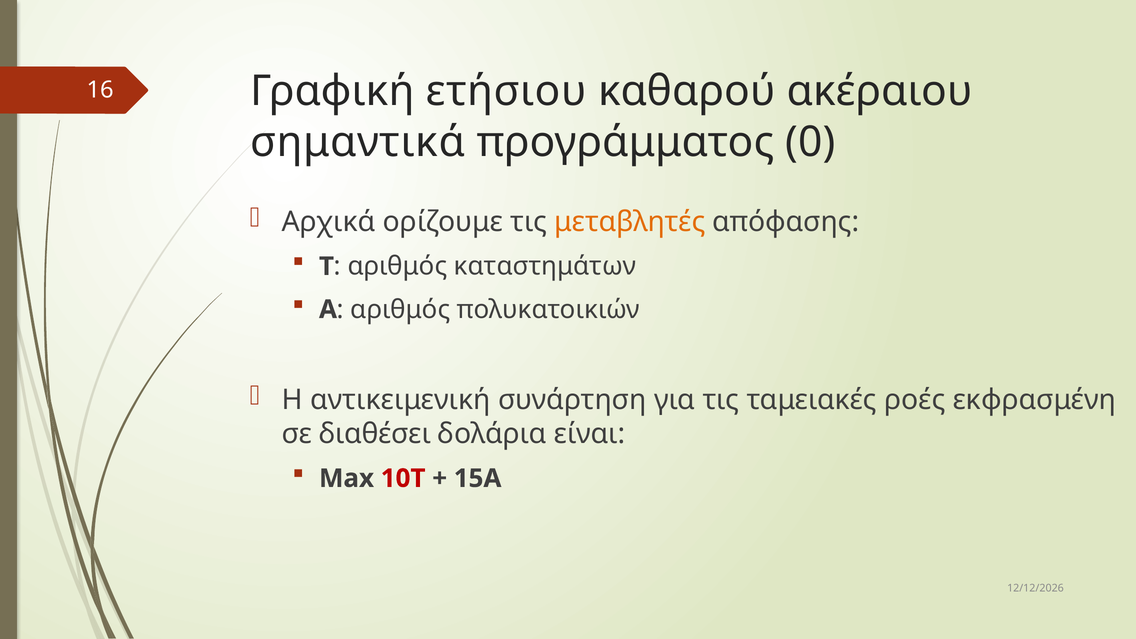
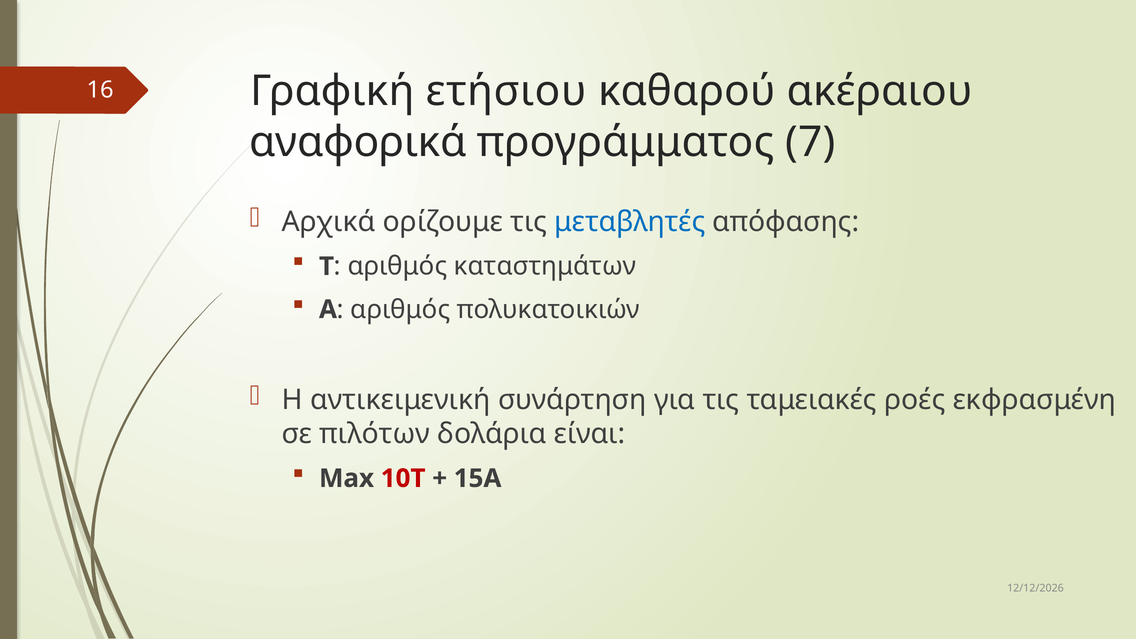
σημαντικά: σημαντικά -> αναφορικά (358, 142)
0: 0 -> 7 (810, 142)
μεταβλητές colour: orange -> blue (630, 222)
διαθέσει: διαθέσει -> πιλότων (375, 434)
